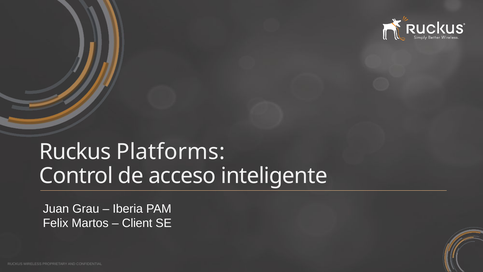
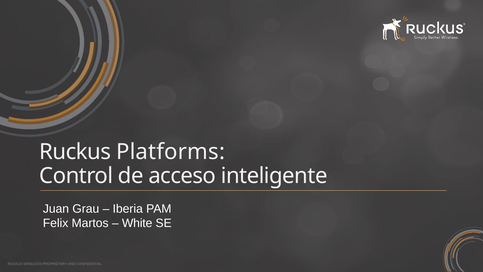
Client: Client -> White (137, 223)
